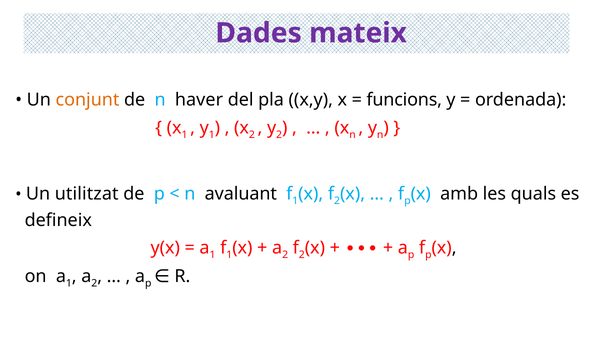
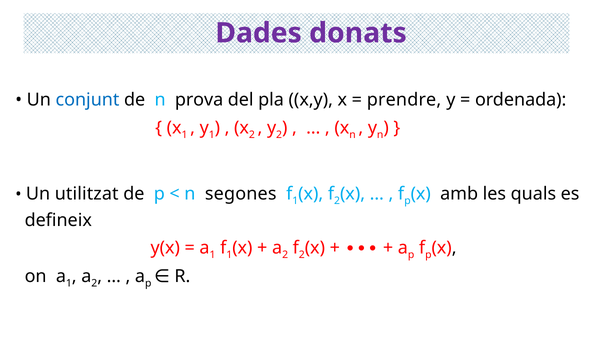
mateix: mateix -> donats (358, 33)
conjunt colour: orange -> blue (87, 100)
haver: haver -> prova (199, 100)
funcions: funcions -> prendre (404, 100)
avaluant: avaluant -> segones (241, 194)
